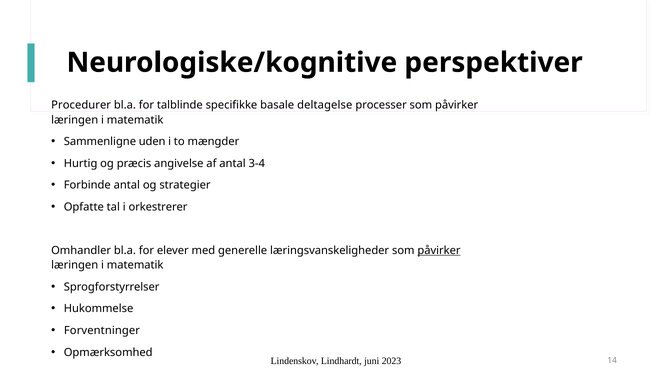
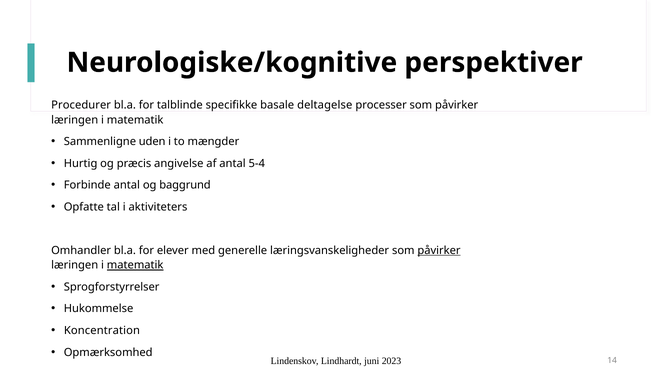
3-4: 3-4 -> 5-4 (257, 163)
strategier: strategier -> baggrund (185, 185)
orkestrerer: orkestrerer -> aktiviteters (158, 207)
matematik underline: none -> present (135, 265)
Forventninger: Forventninger -> Koncentration (102, 331)
